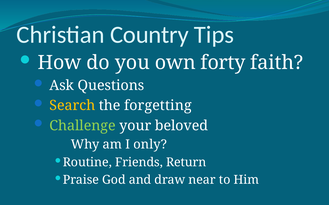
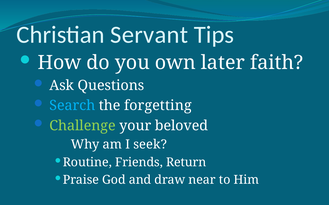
Country: Country -> Servant (149, 35)
forty: forty -> later (223, 63)
Search colour: yellow -> light blue (72, 106)
only: only -> seek (150, 145)
